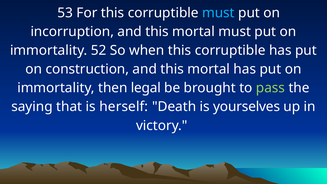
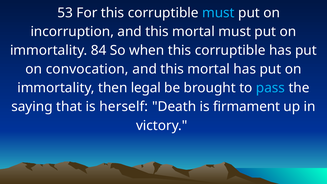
52: 52 -> 84 (99, 50)
construction: construction -> convocation (87, 69)
pass colour: light green -> light blue (270, 88)
yourselves: yourselves -> firmament (247, 107)
